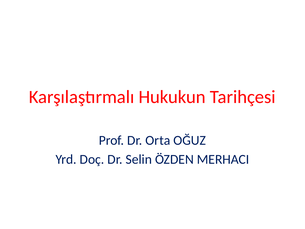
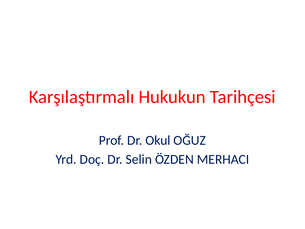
Orta: Orta -> Okul (158, 140)
